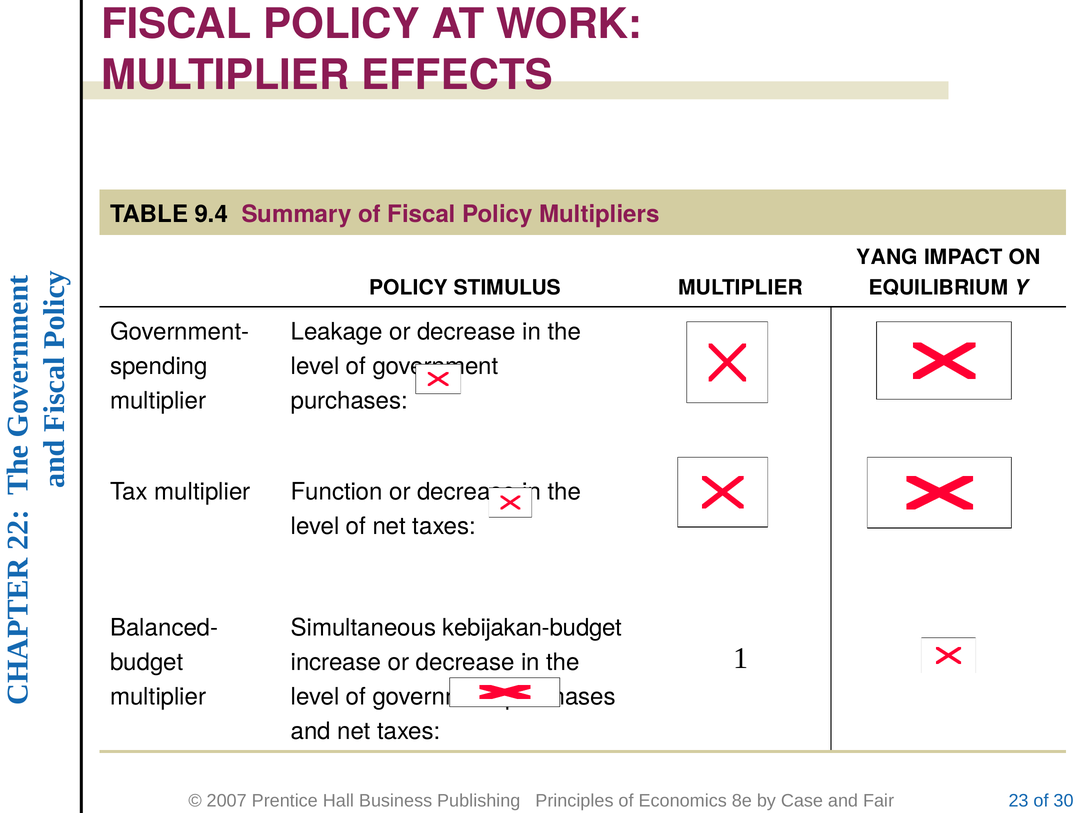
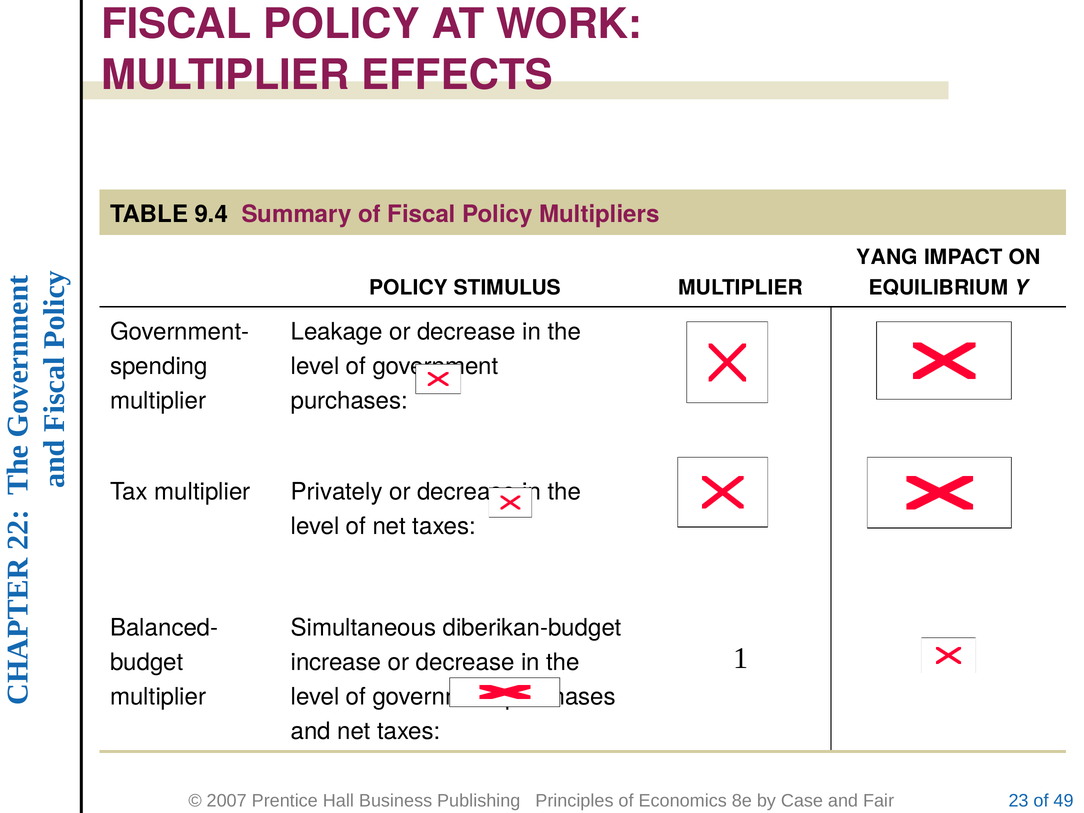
Function: Function -> Privately (337, 492)
kebijakan-budget: kebijakan-budget -> diberikan-budget (532, 628)
30: 30 -> 49 (1064, 801)
